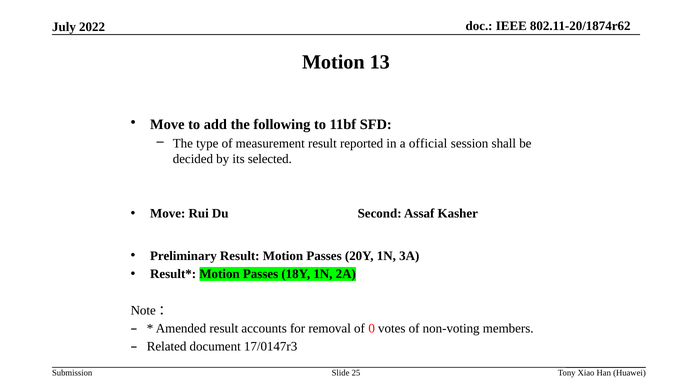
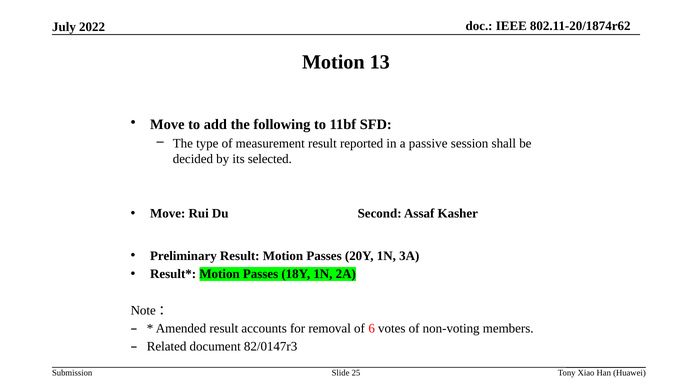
official: official -> passive (428, 144)
0: 0 -> 6 (372, 329)
17/0147r3: 17/0147r3 -> 82/0147r3 (271, 347)
